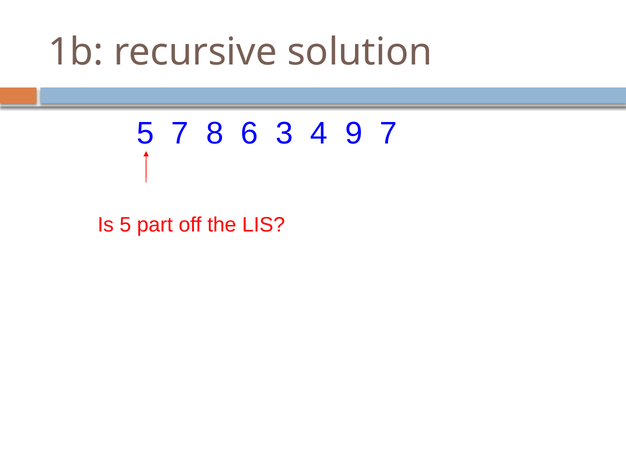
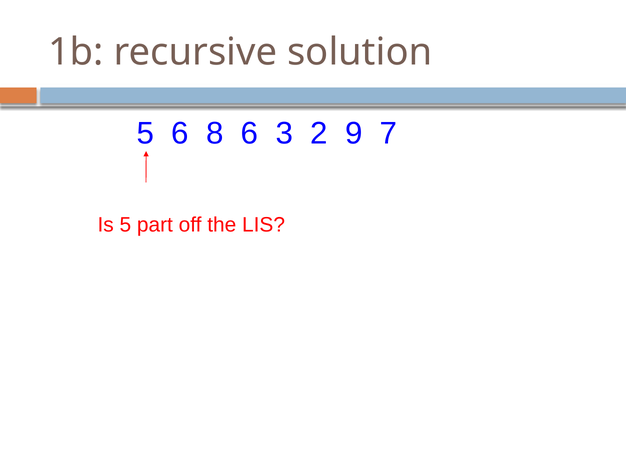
5 7: 7 -> 6 (180, 134)
4: 4 -> 2 (319, 134)
